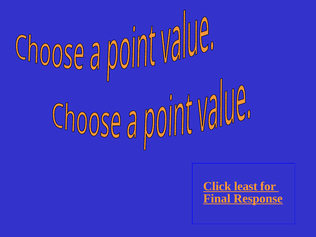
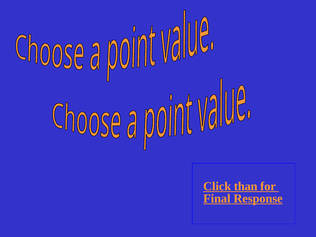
least: least -> than (246, 186)
